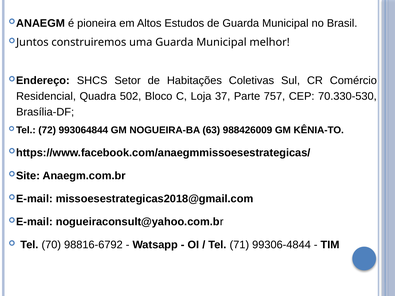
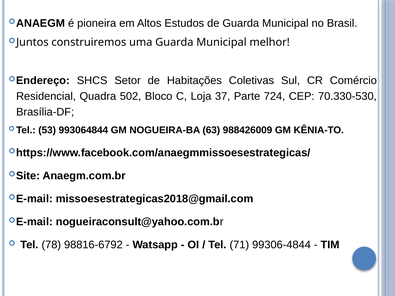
757: 757 -> 724 (274, 96)
72: 72 -> 53 (47, 130)
70: 70 -> 78 (51, 245)
